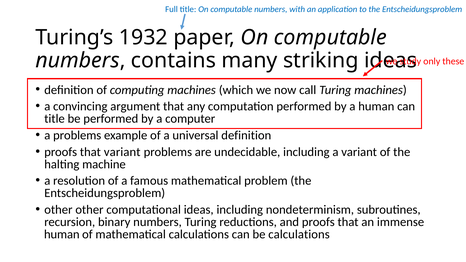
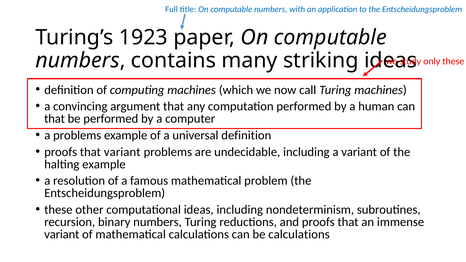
1932: 1932 -> 1923 (143, 37)
title: title -> that (55, 119)
halting machine: machine -> example (104, 164)
other: other -> these (58, 210)
human: human -> variant (62, 234)
